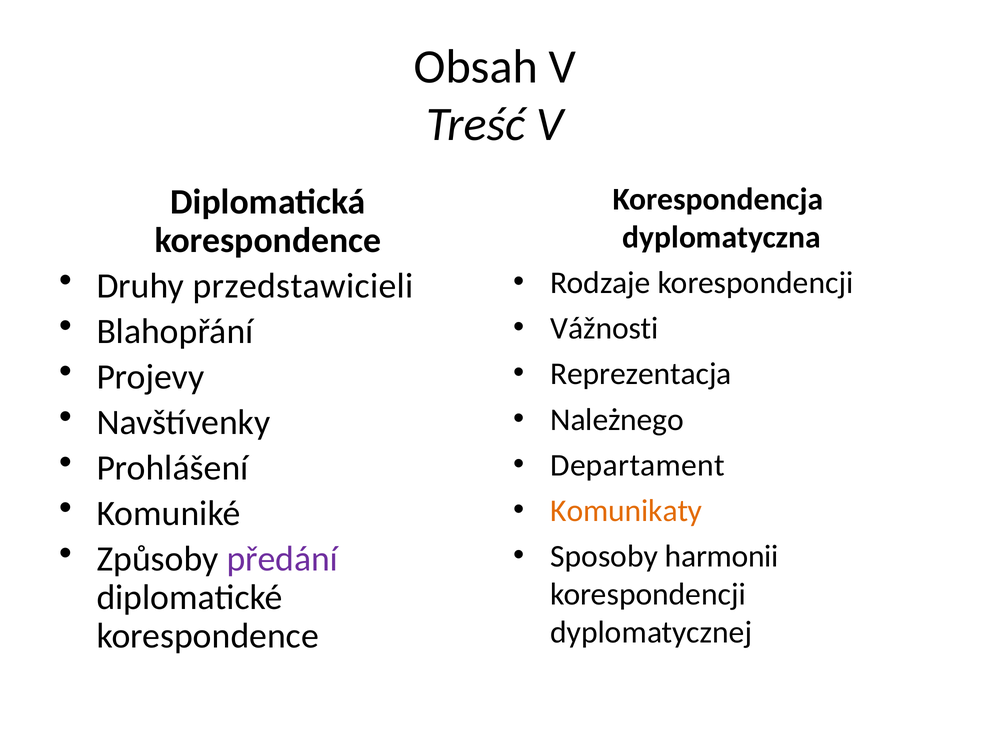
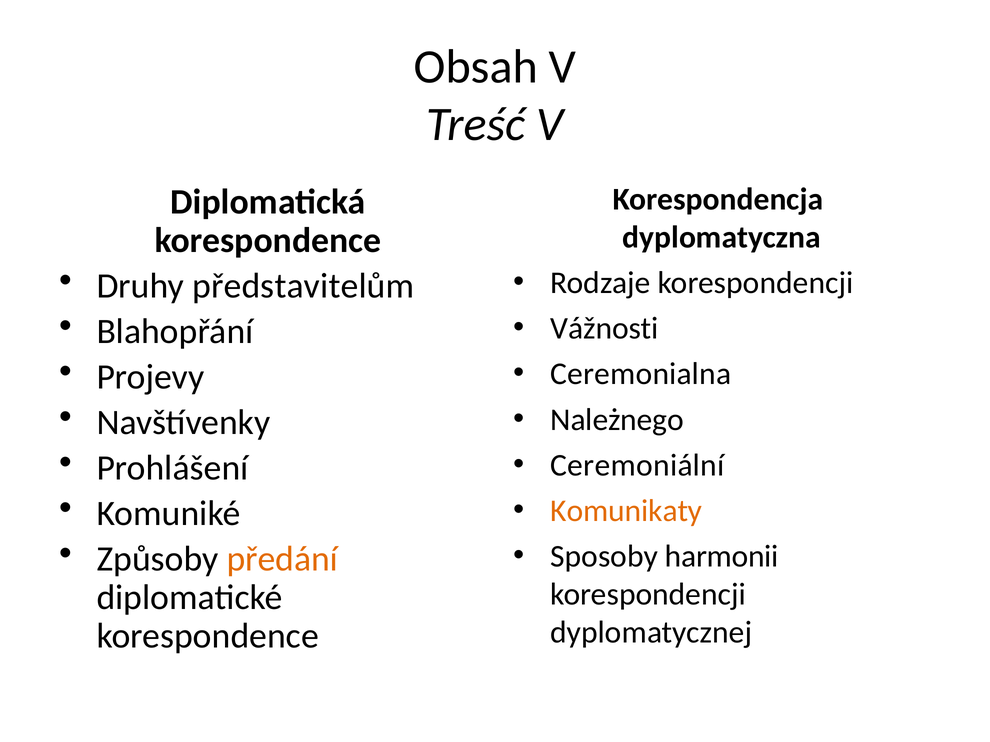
przedstawicieli: przedstawicieli -> představitelům (303, 286)
Reprezentacja: Reprezentacja -> Ceremonialna (641, 374)
Departament: Departament -> Ceremoniální (637, 466)
předání colour: purple -> orange (282, 559)
